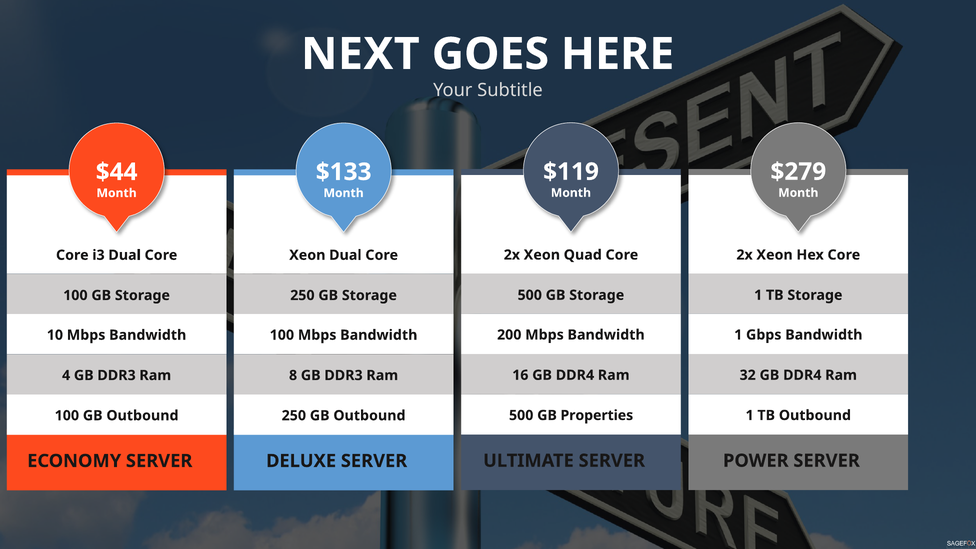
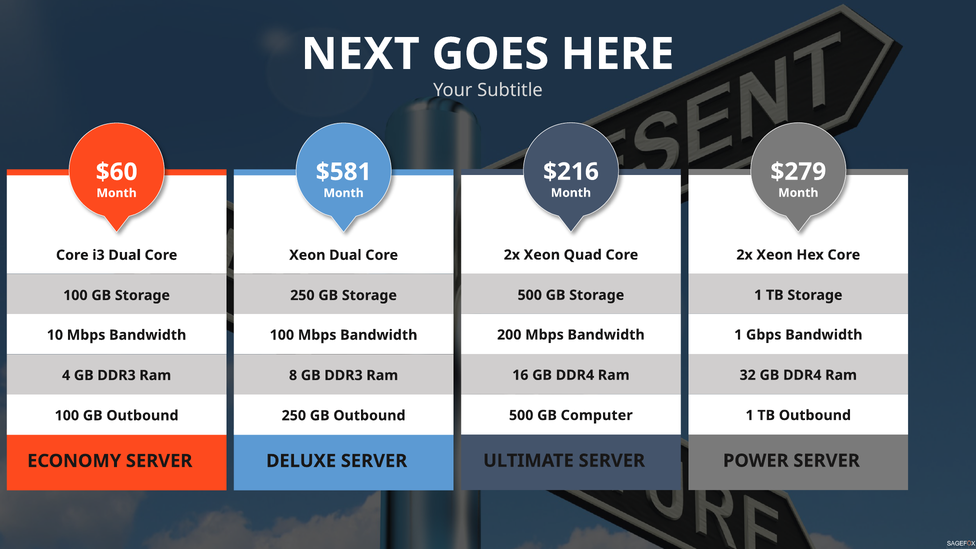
$119: $119 -> $216 (571, 172)
$44: $44 -> $60 (117, 172)
$133: $133 -> $581 (344, 172)
Properties: Properties -> Computer (597, 415)
